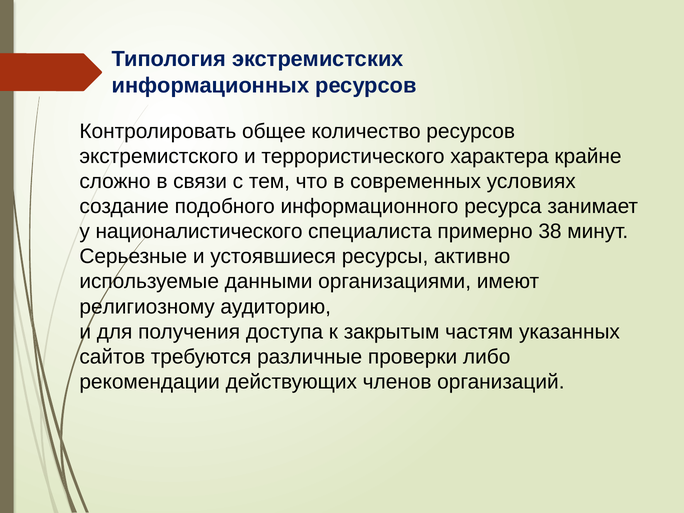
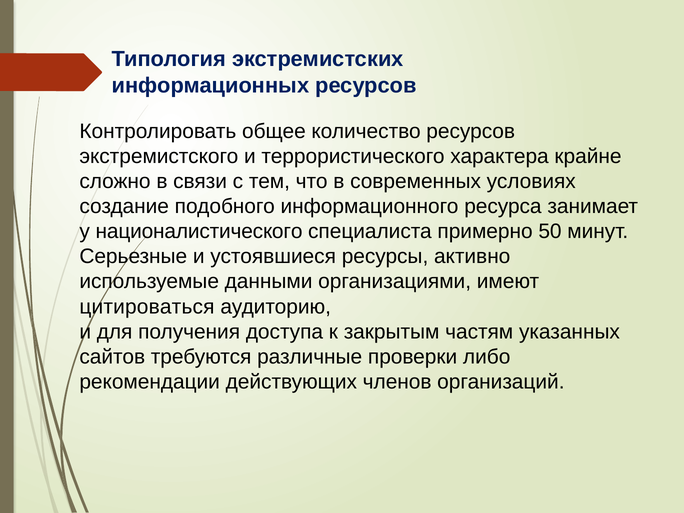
38: 38 -> 50 (550, 231)
религиозному: религиозному -> цитироваться (147, 307)
